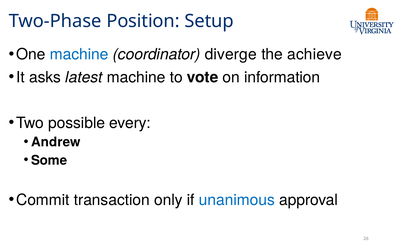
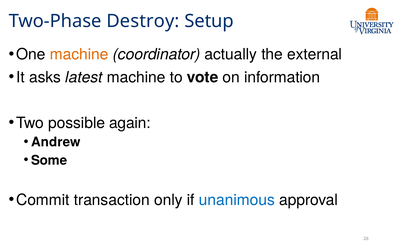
Position: Position -> Destroy (143, 21)
machine colour: blue -> orange (79, 54)
diverge: diverge -> actually (231, 54)
achieve: achieve -> external (315, 54)
every: every -> again (130, 123)
